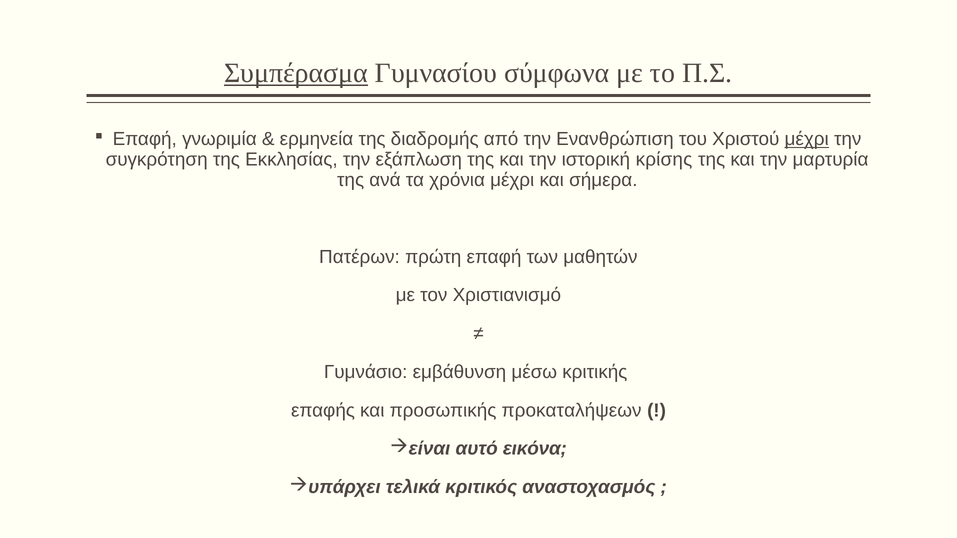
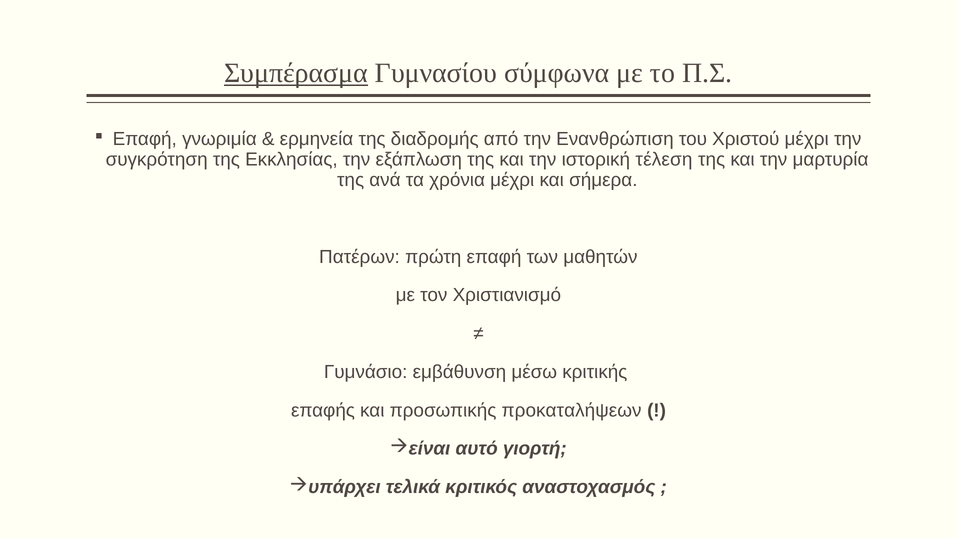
μέχρι underline: present -> none (807, 139)
κρίσης: κρίσης -> τέλεση (664, 160)
εικόνα: εικόνα -> γιορτή (535, 449)
